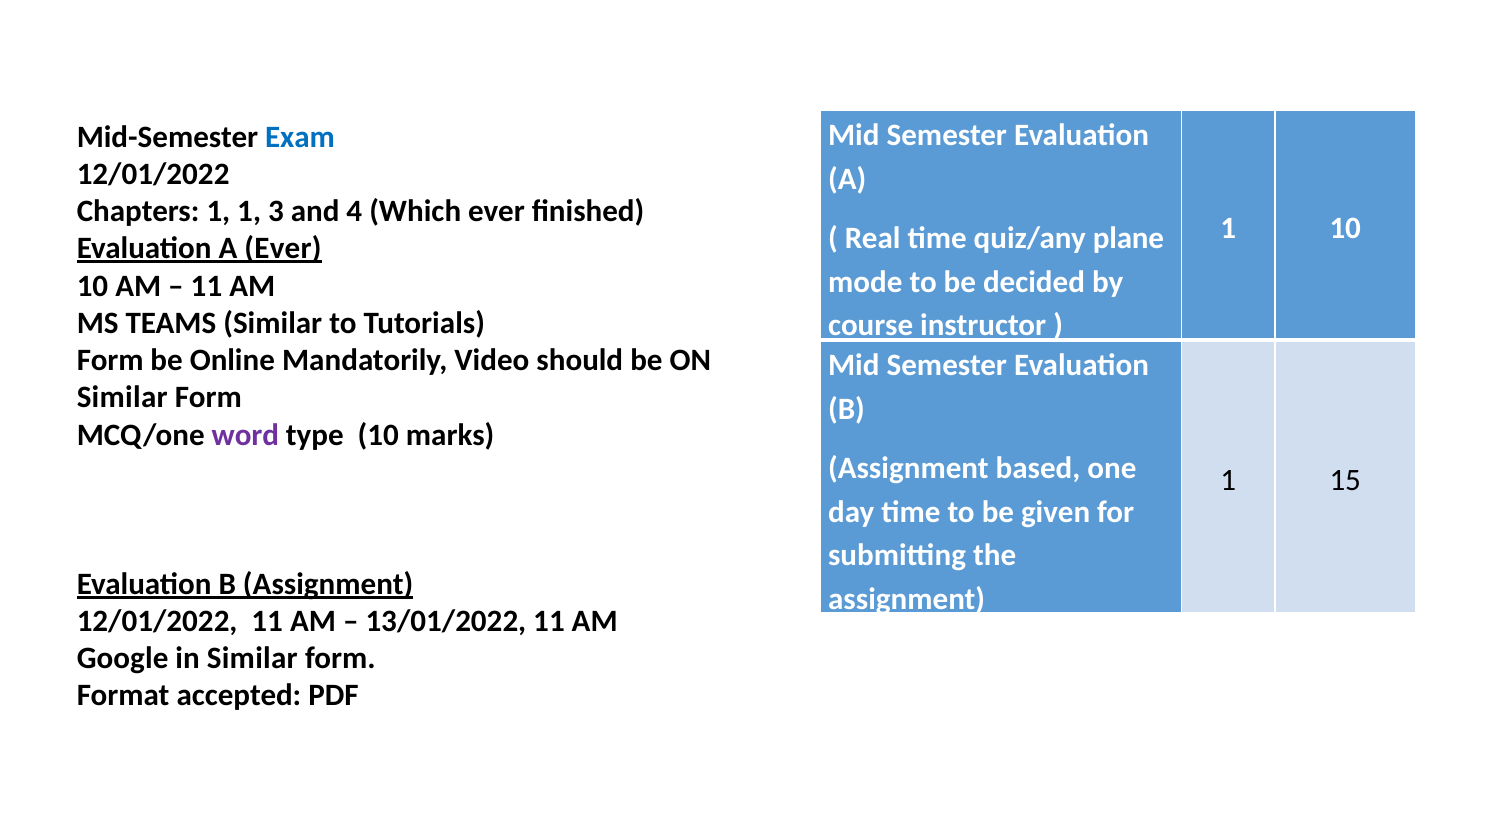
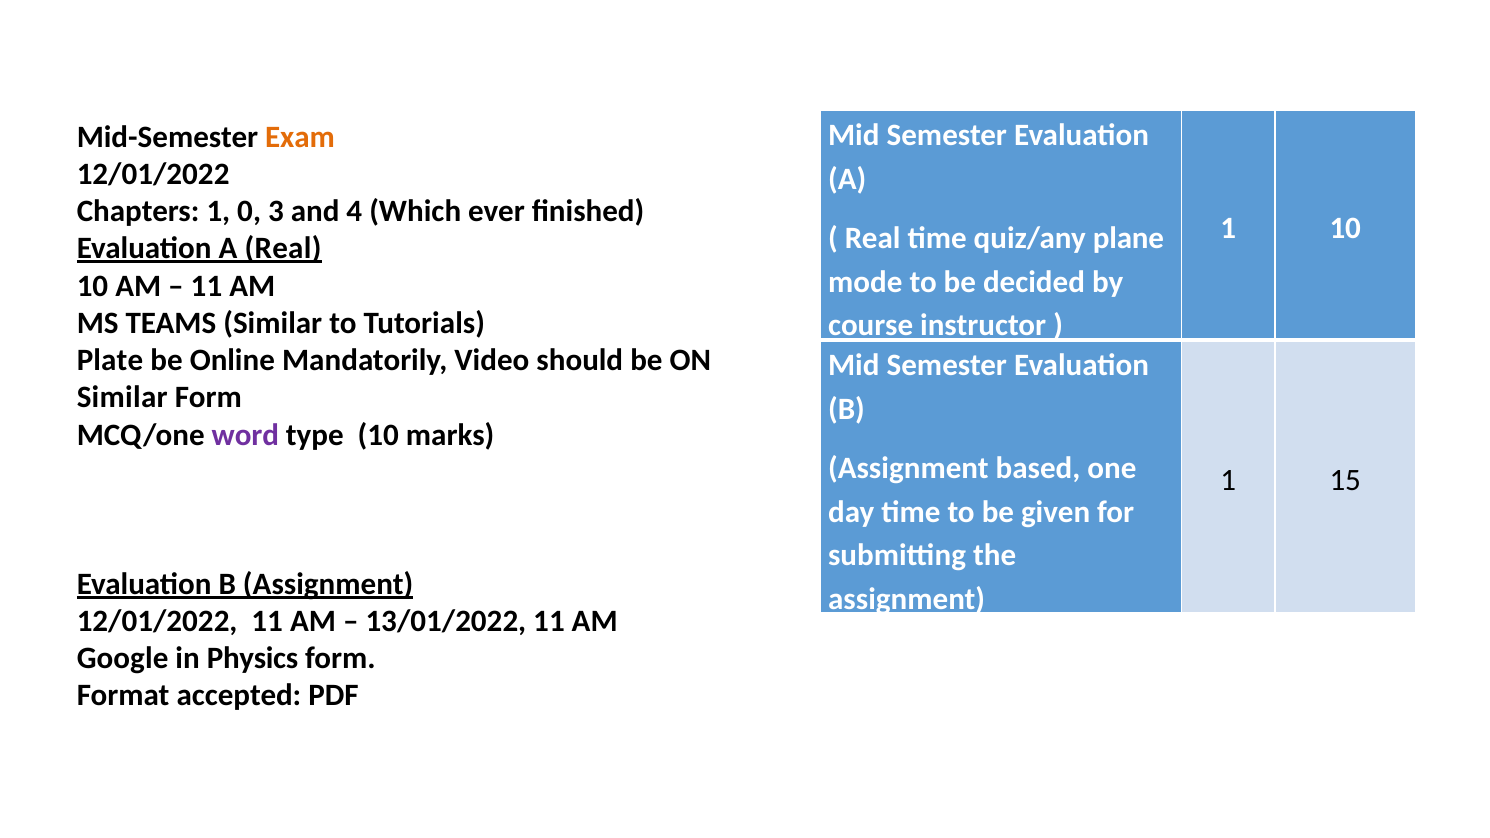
Exam colour: blue -> orange (300, 137)
1 1: 1 -> 0 (249, 211)
A Ever: Ever -> Real (283, 249)
Form: Form -> Plate (110, 360)
in Similar: Similar -> Physics (253, 658)
